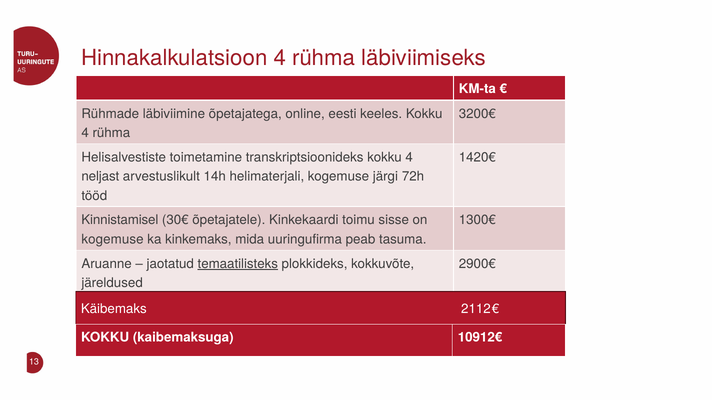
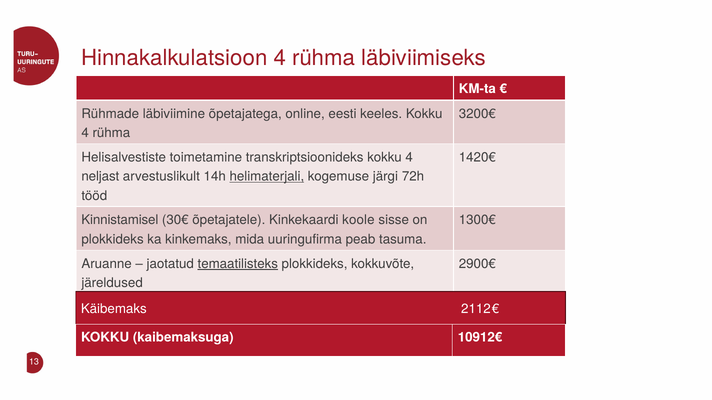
helimaterjali underline: none -> present (267, 177)
toimu: toimu -> koole (358, 220)
kogemuse: kogemuse -> plokkideks (113, 239)
